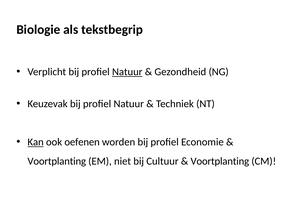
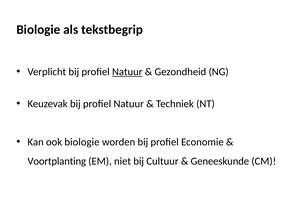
Kan underline: present -> none (36, 142)
ook oefenen: oefenen -> biologie (82, 142)
Voortplanting: Voortplanting -> Geneeskunde (220, 161)
